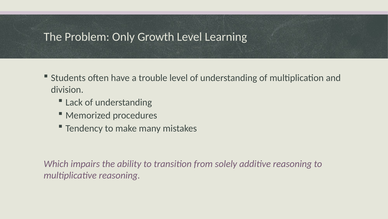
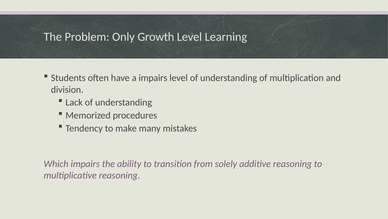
a trouble: trouble -> impairs (153, 78)
